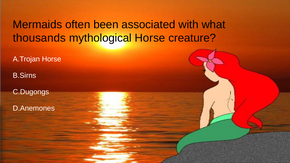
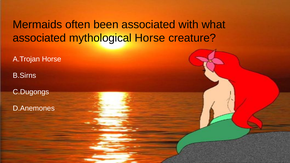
thousands: thousands -> associated (39, 38)
